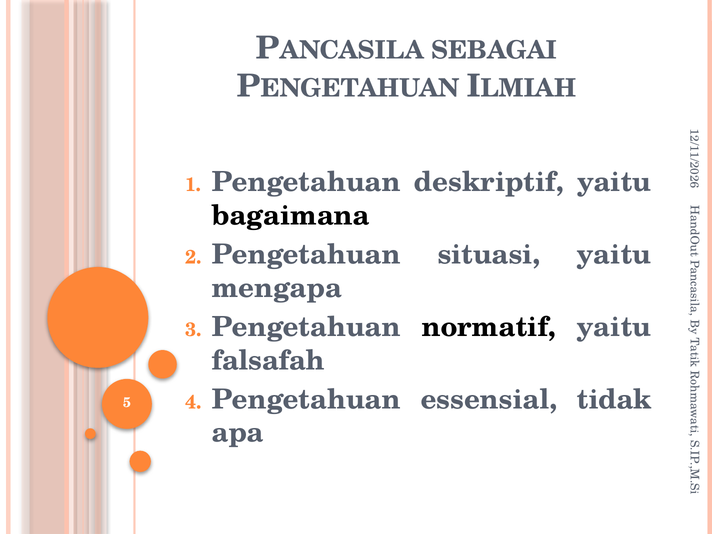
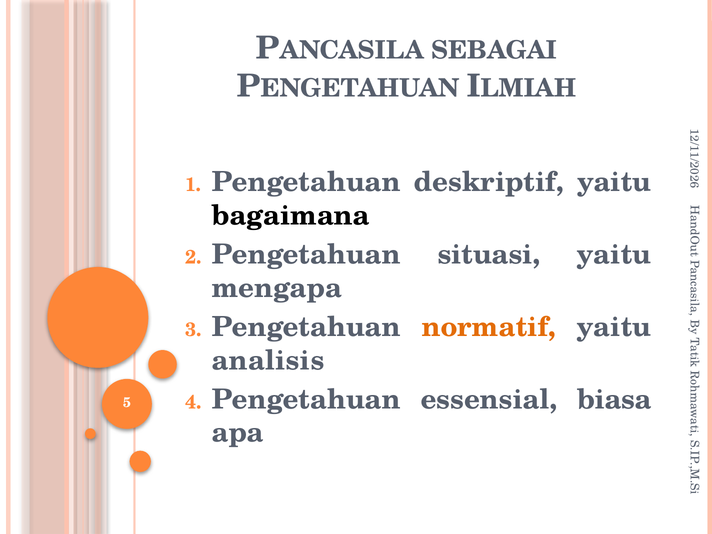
normatif colour: black -> orange (489, 327)
falsafah: falsafah -> analisis (268, 360)
tidak: tidak -> biasa (614, 400)
